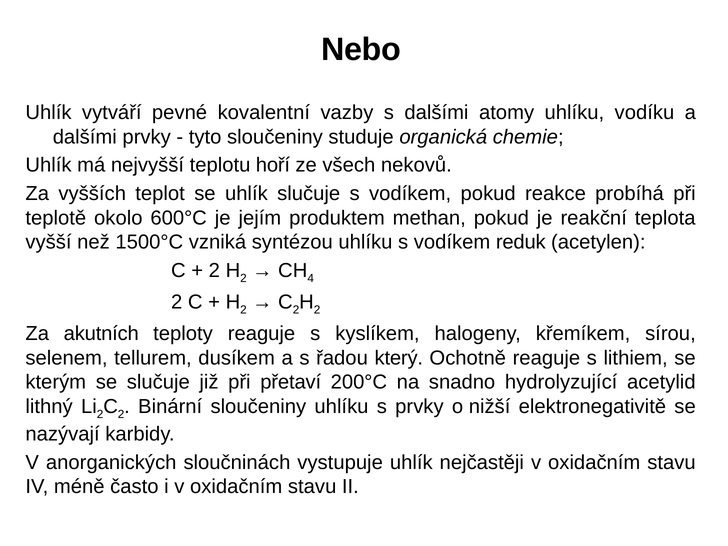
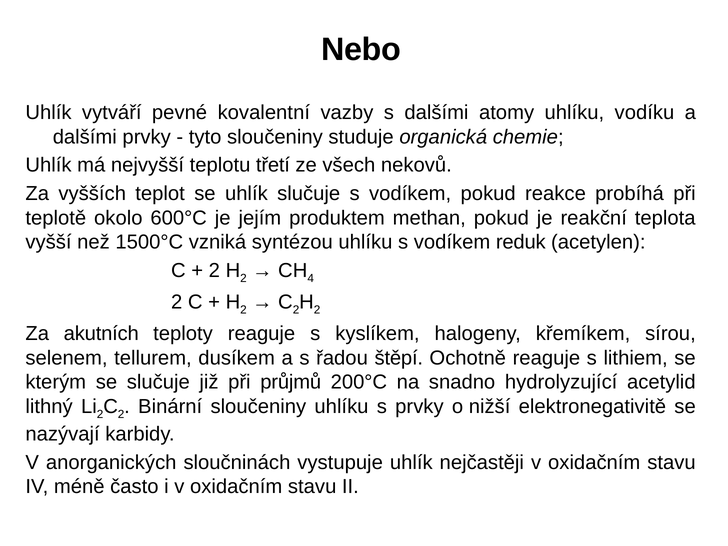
hoří: hoří -> třetí (273, 165)
který: který -> štěpí (399, 358)
přetaví: přetaví -> průjmů (291, 382)
